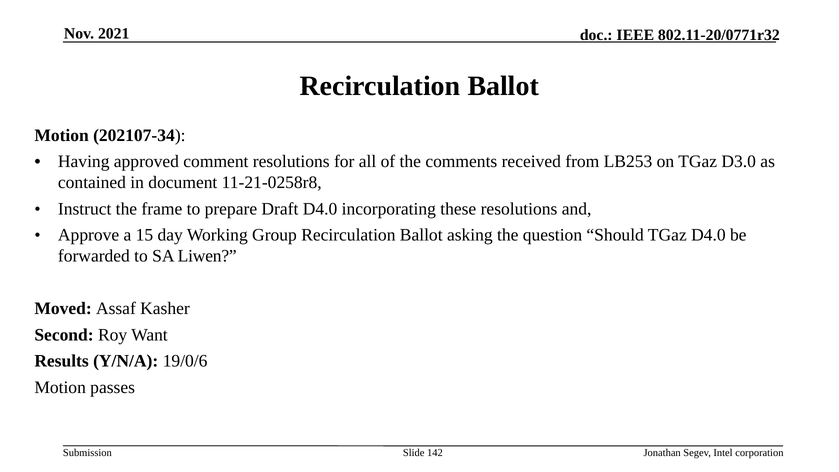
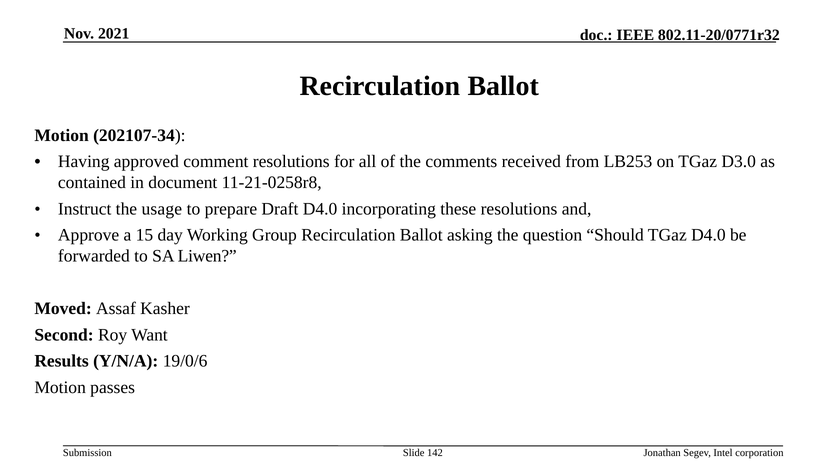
frame: frame -> usage (162, 209)
